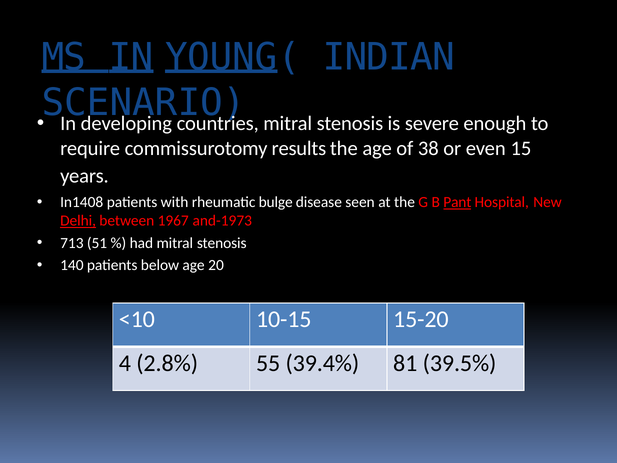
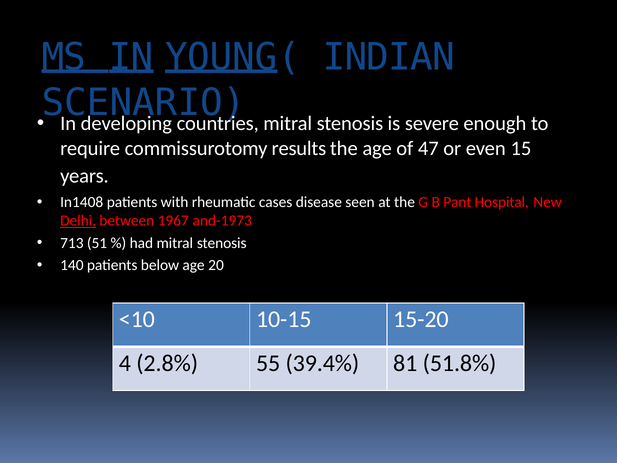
38: 38 -> 47 (428, 148)
bulge: bulge -> cases (276, 202)
Pant underline: present -> none (457, 202)
39.5%: 39.5% -> 51.8% (460, 363)
